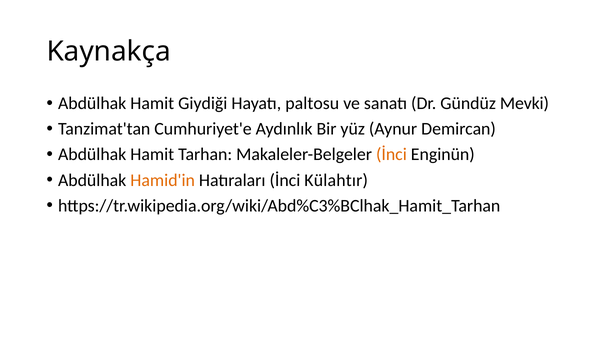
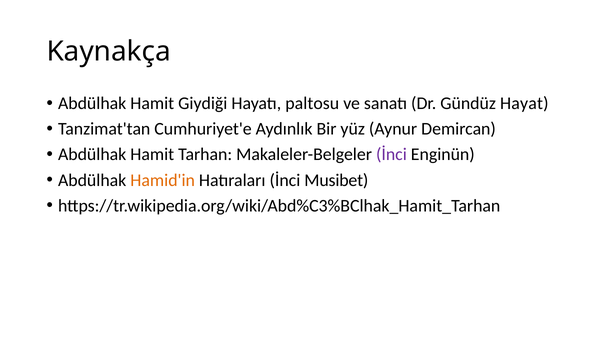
Mevki: Mevki -> Hayat (524, 103)
İnci colour: orange -> purple (391, 154)
Külahtır: Külahtır -> Musibet (336, 180)
